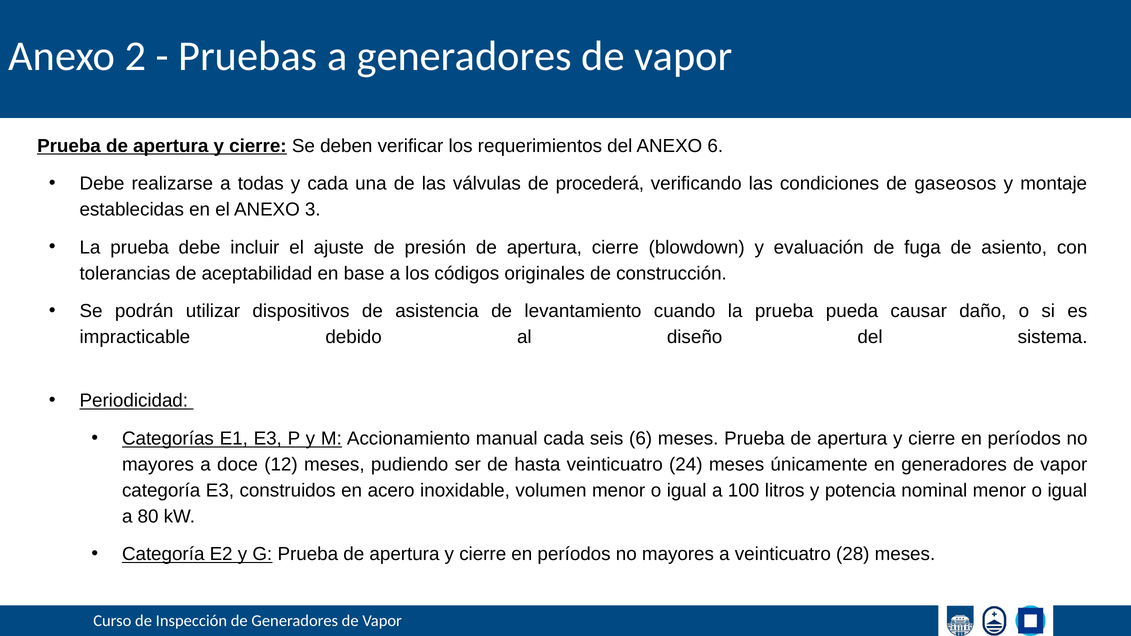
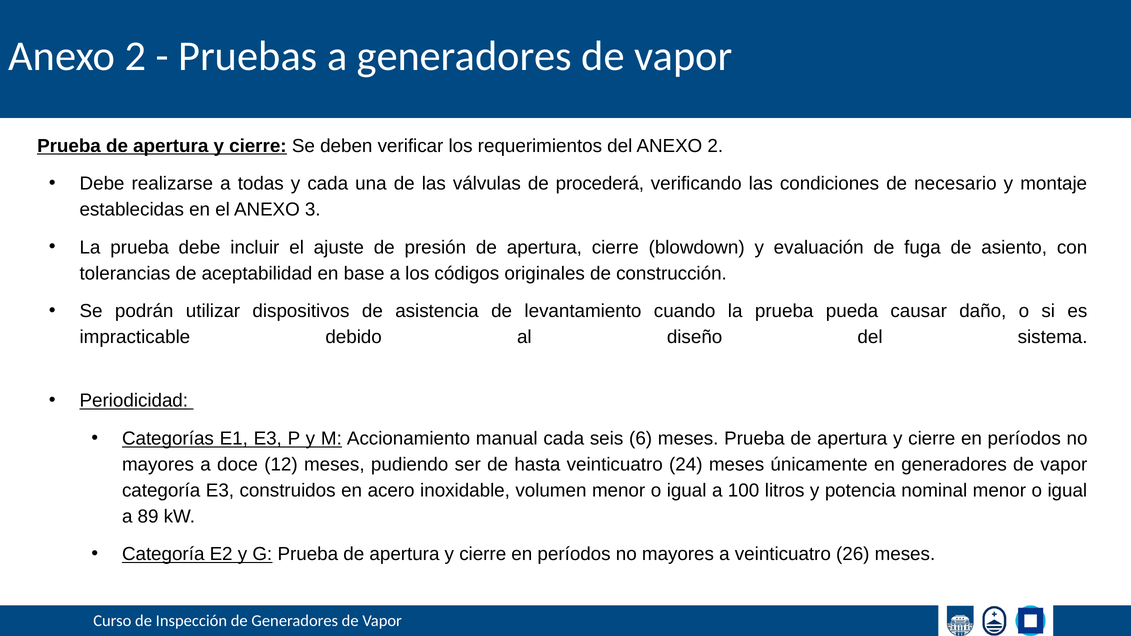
del ANEXO 6: 6 -> 2 (715, 146)
gaseosos: gaseosos -> necesario (955, 184)
80: 80 -> 89 (148, 517)
28: 28 -> 26 (853, 554)
